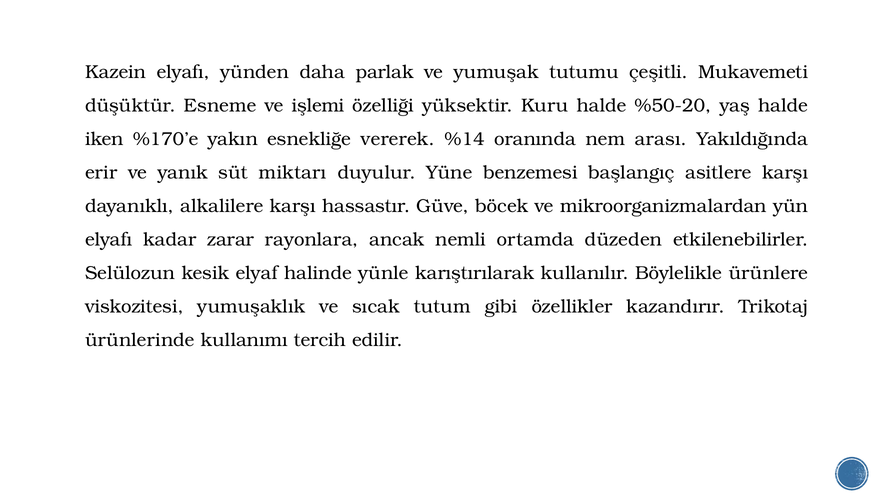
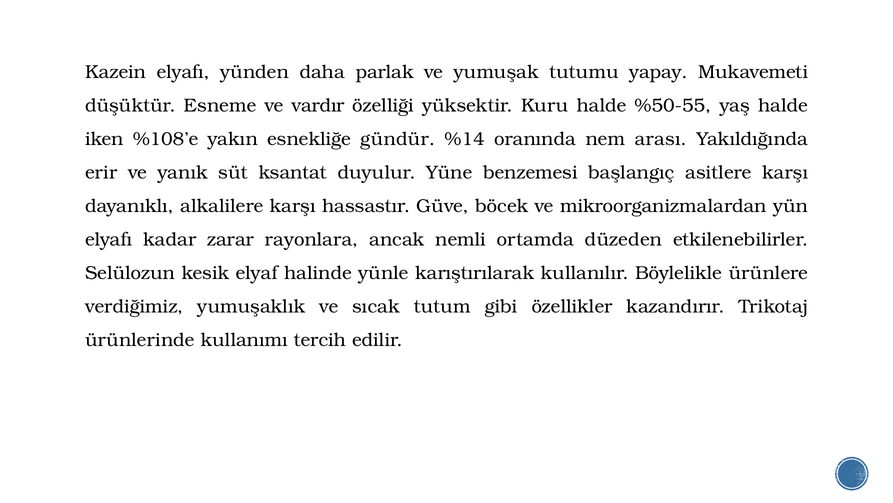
çeşitli: çeşitli -> yapay (659, 72)
işlemi: işlemi -> vardır (318, 105)
%50-20: %50-20 -> %50-55 (673, 105)
%170’e: %170’e -> %108’e (166, 139)
vererek: vererek -> gündür (398, 139)
miktarı: miktarı -> ksantat (293, 172)
viskozitesi: viskozitesi -> verdiğimiz (134, 306)
